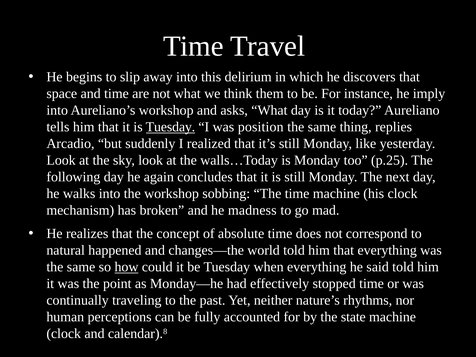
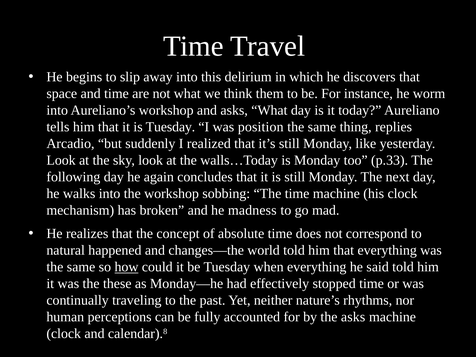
imply: imply -> worm (429, 94)
Tuesday underline: present -> none (170, 127)
p.25: p.25 -> p.33 (390, 160)
point: point -> these (117, 284)
the state: state -> asks (353, 317)
